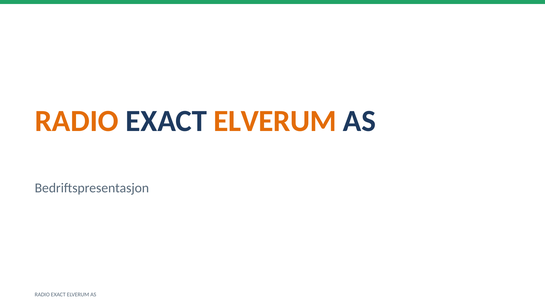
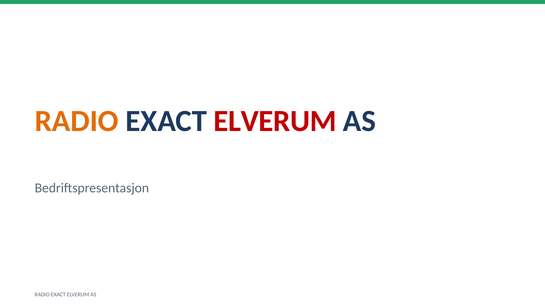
ELVERUM colour: orange -> red (275, 121)
